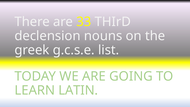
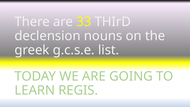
LATIN: LATIN -> REGIS (78, 90)
